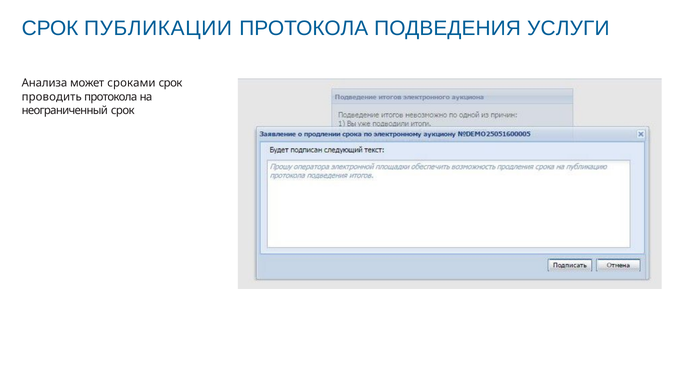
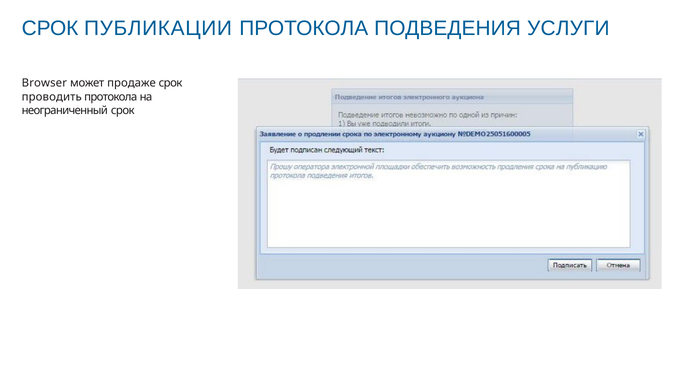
Анализа: Анализа -> Browser (44, 83)
сроками: сроками -> продаже (132, 83)
